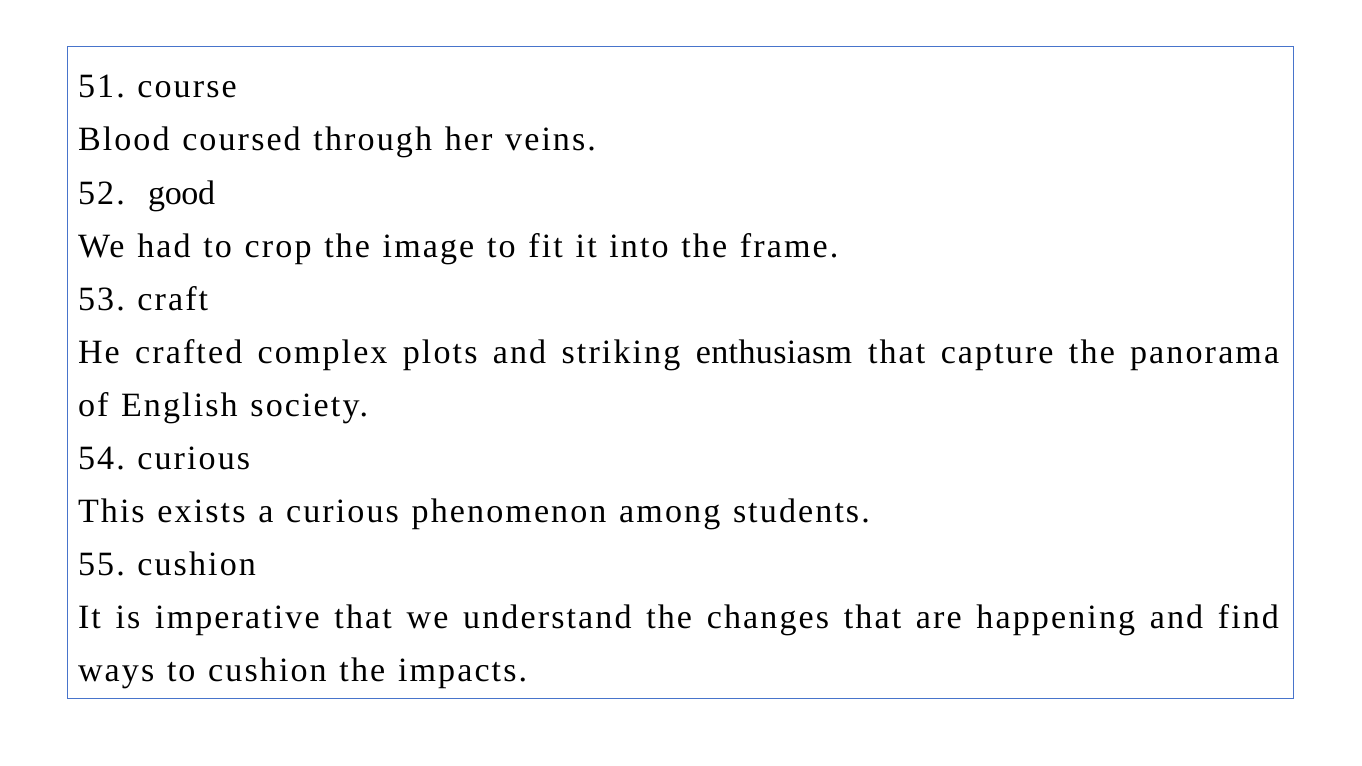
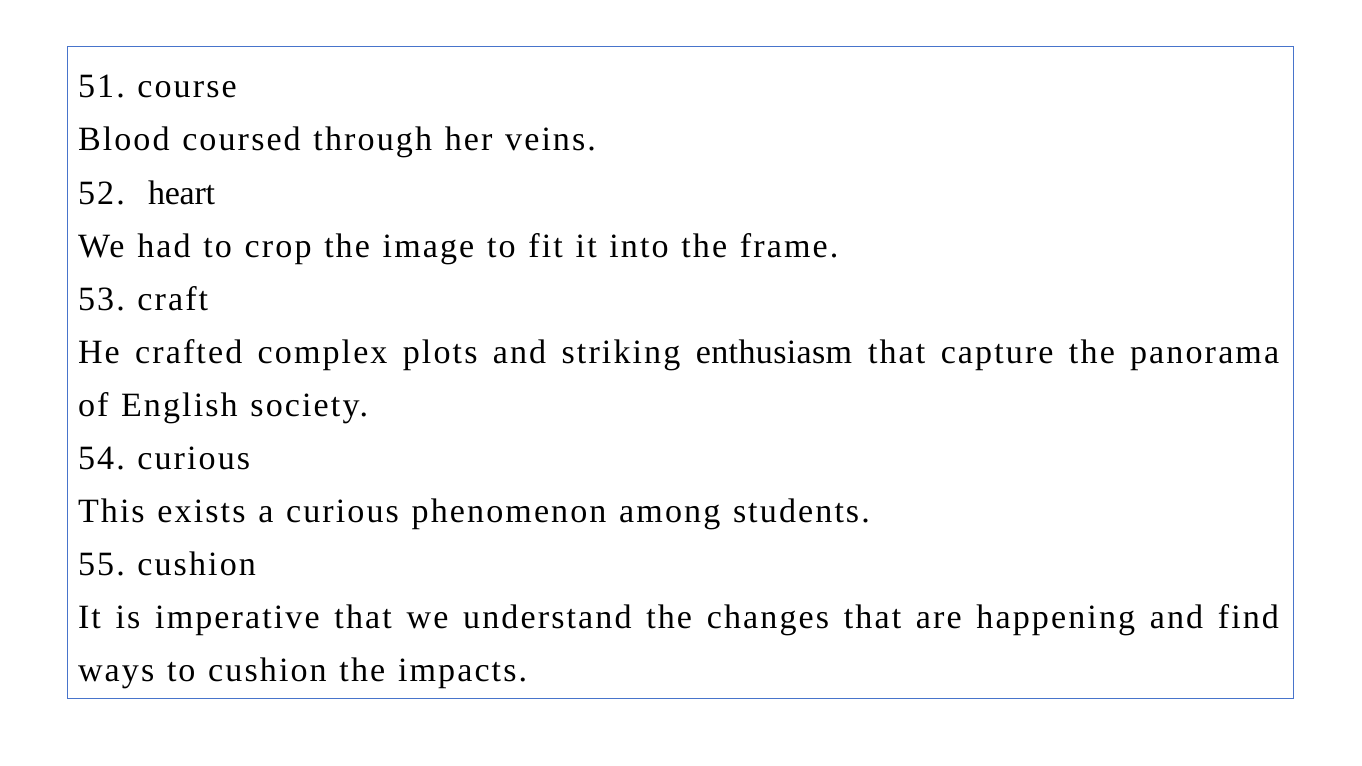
good: good -> heart (182, 193)
